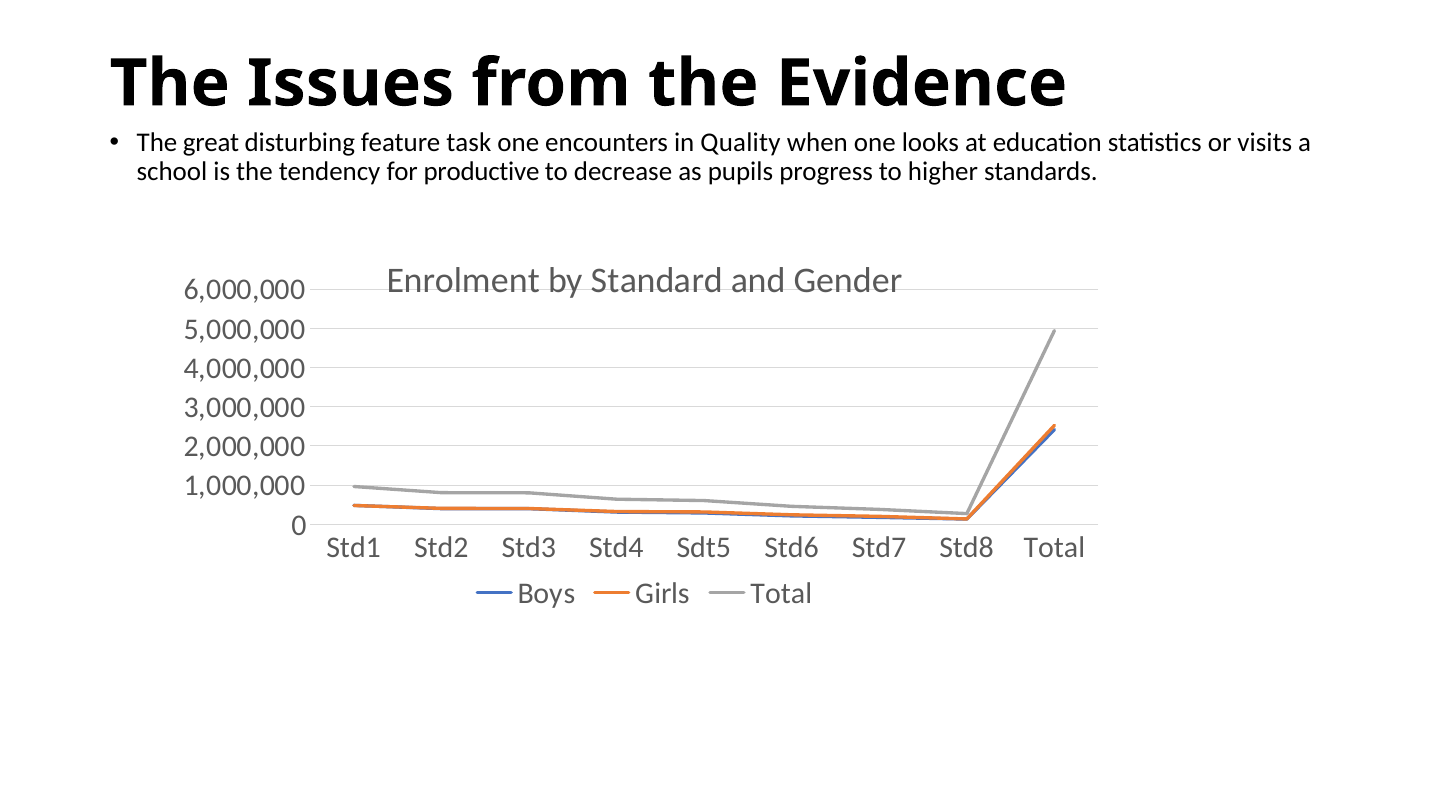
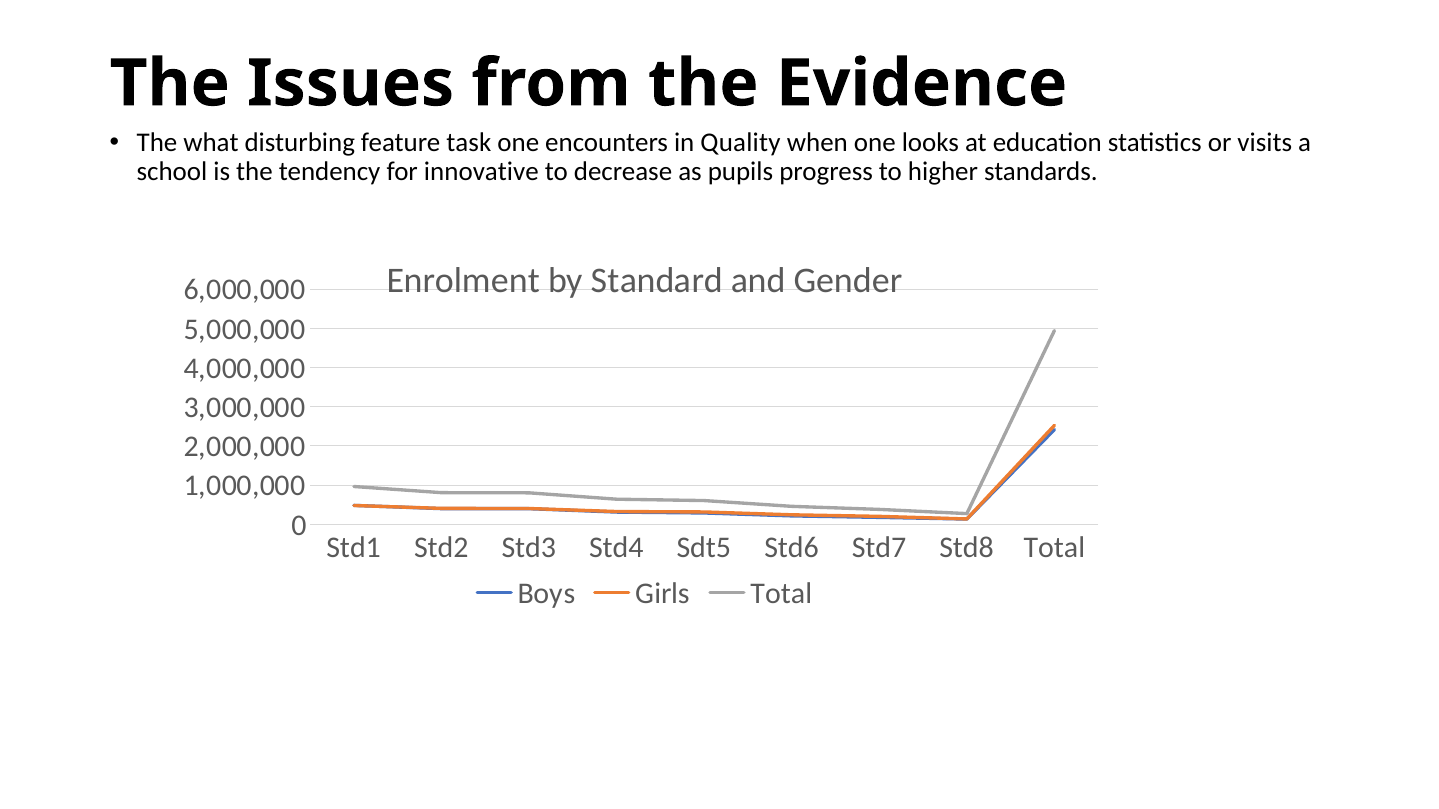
great: great -> what (211, 143)
productive: productive -> innovative (481, 172)
